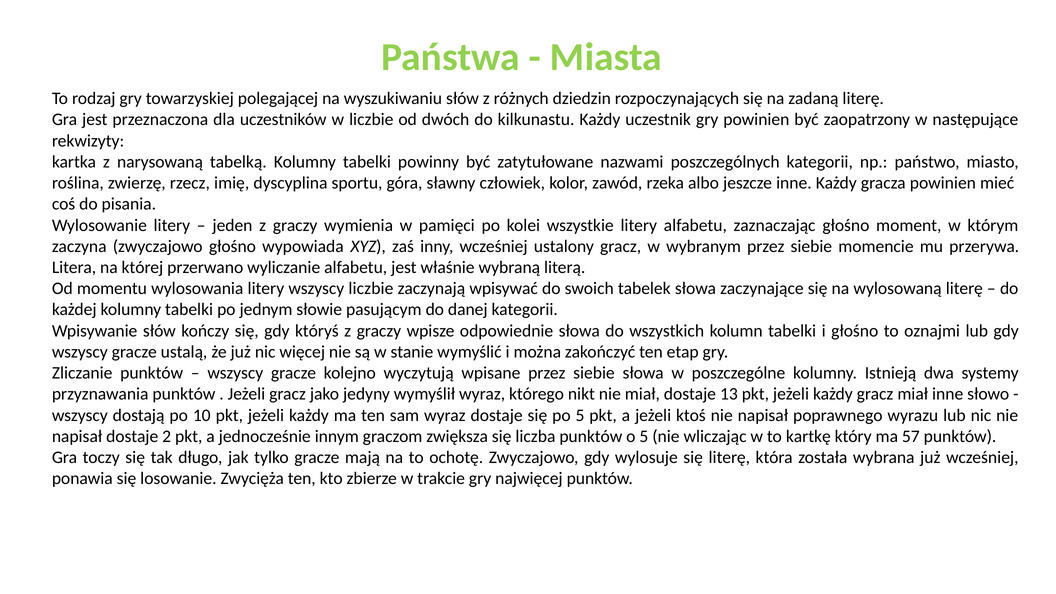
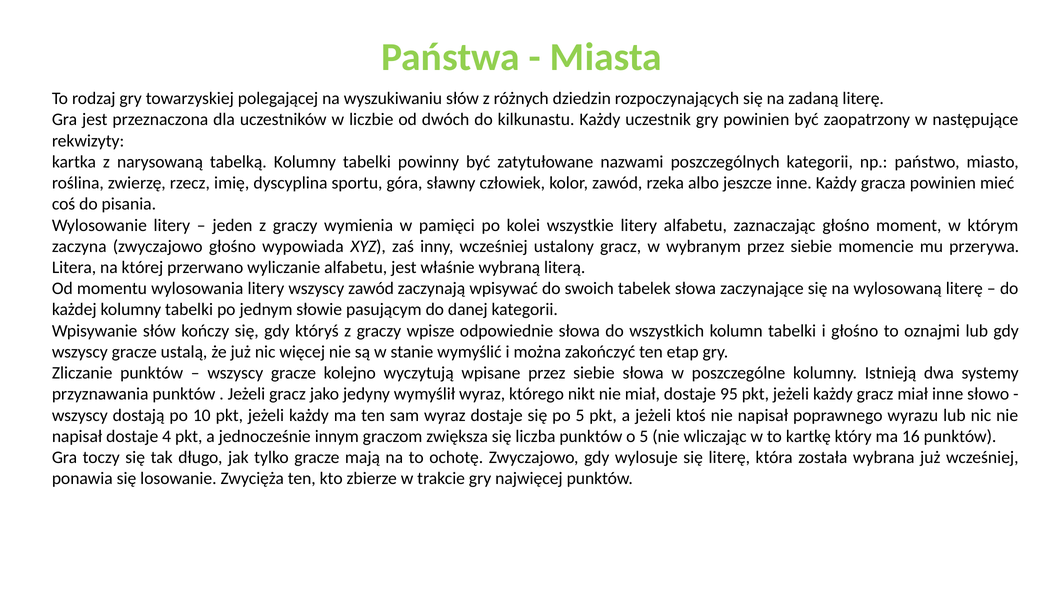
wszyscy liczbie: liczbie -> zawód (371, 289)
13: 13 -> 95 (729, 394)
2: 2 -> 4 (167, 436)
57: 57 -> 16 (911, 436)
